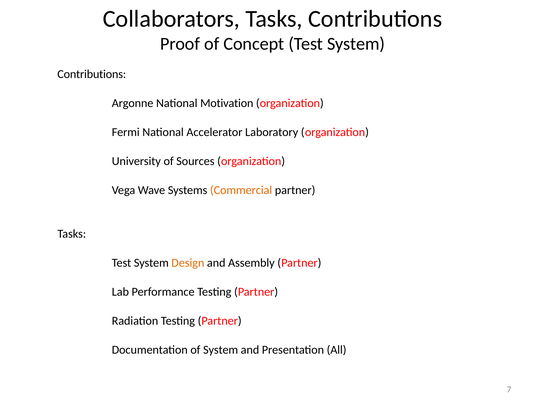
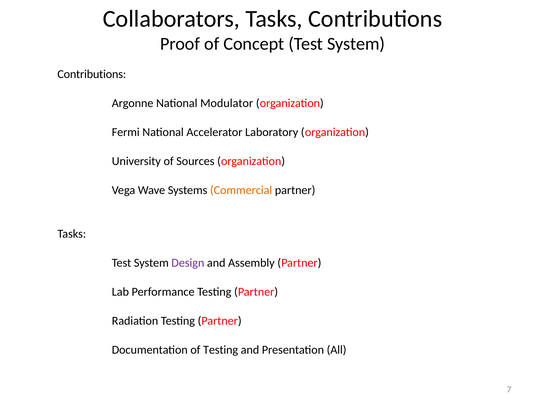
Motivation: Motivation -> Modulator (227, 103)
Design colour: orange -> purple (188, 263)
of System: System -> Testing (221, 350)
